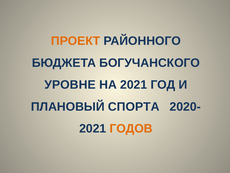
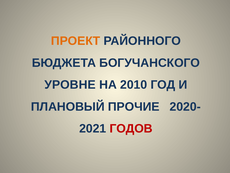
НА 2021: 2021 -> 2010 (134, 85)
СПОРТА: СПОРТА -> ПРОЧИЕ (134, 106)
ГОДОВ colour: orange -> red (131, 128)
